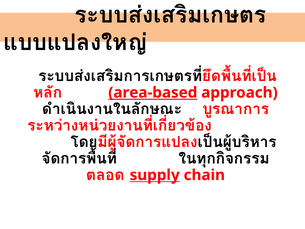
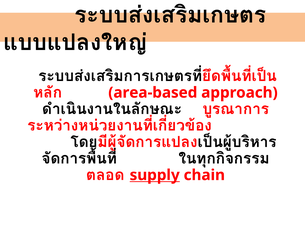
area-based underline: present -> none (153, 93)
